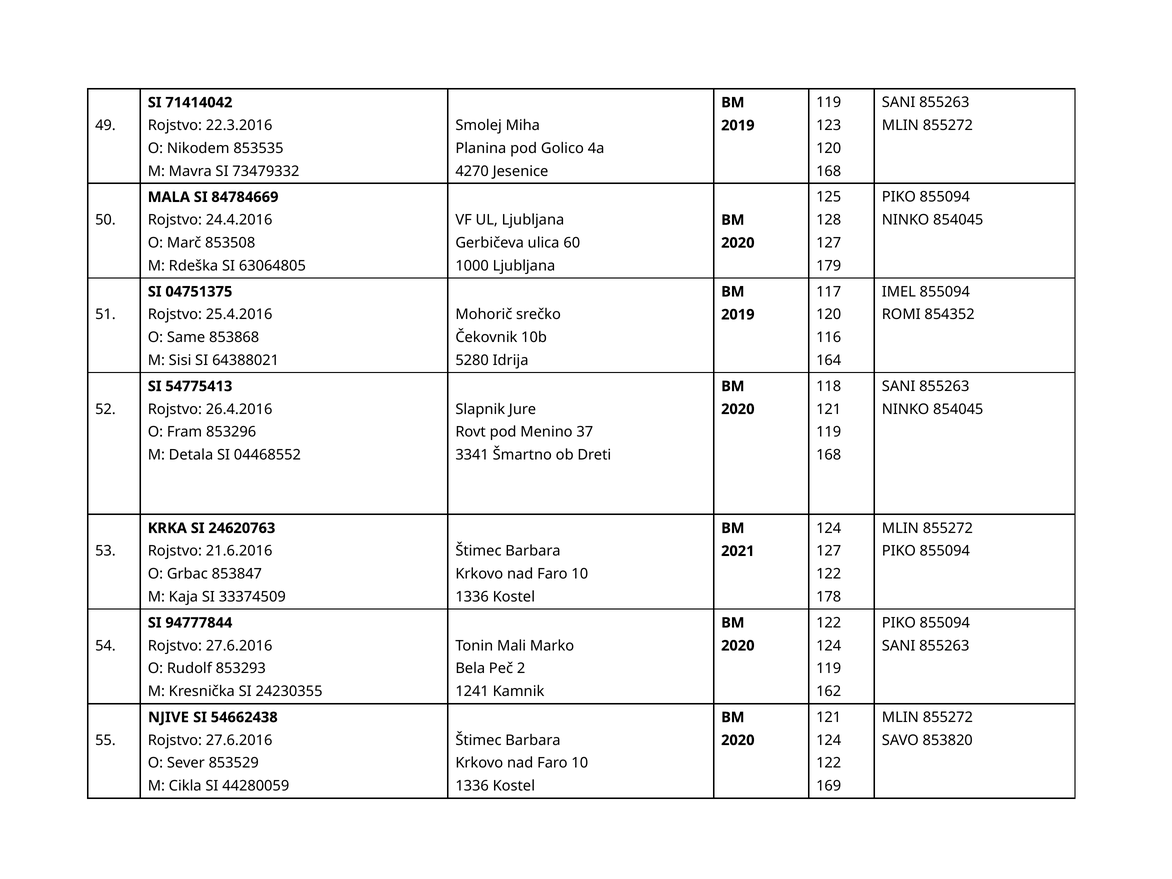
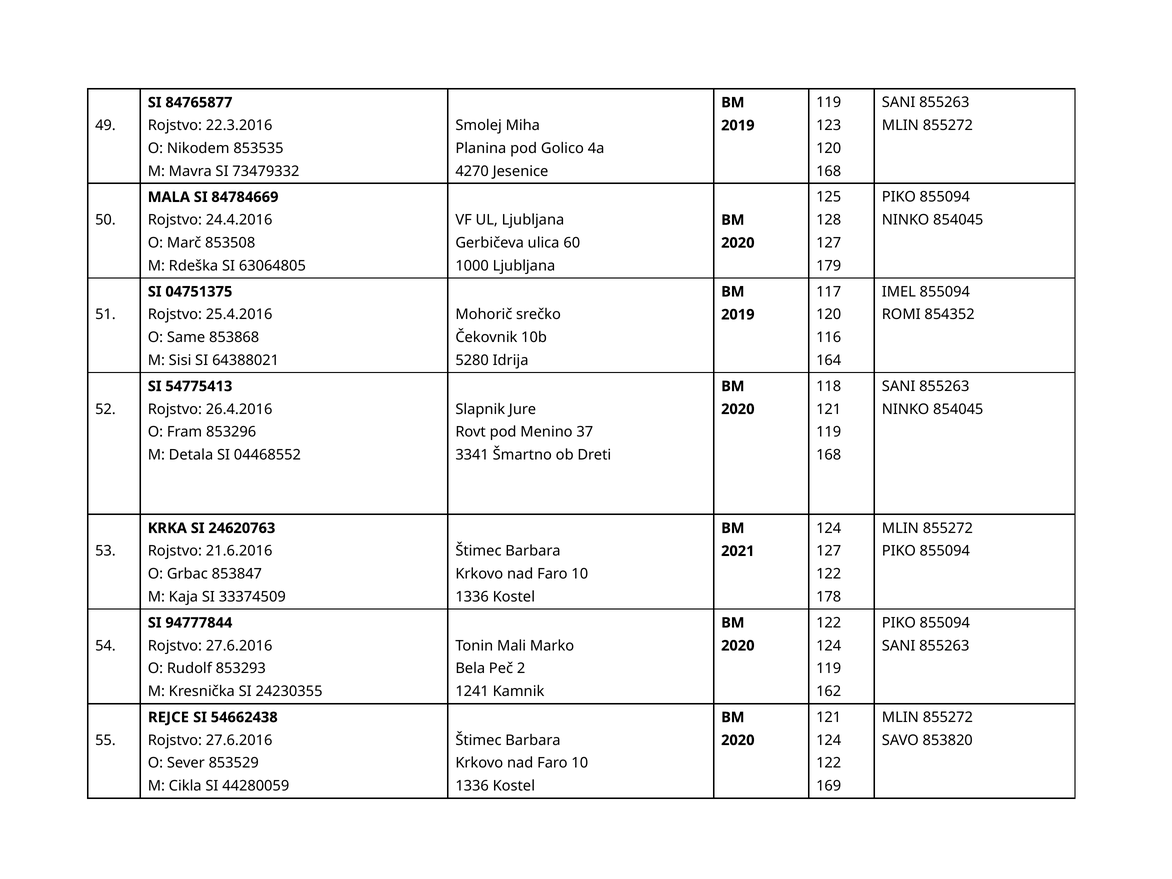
71414042: 71414042 -> 84765877 (199, 103)
NJIVE: NJIVE -> REJCE (168, 717)
